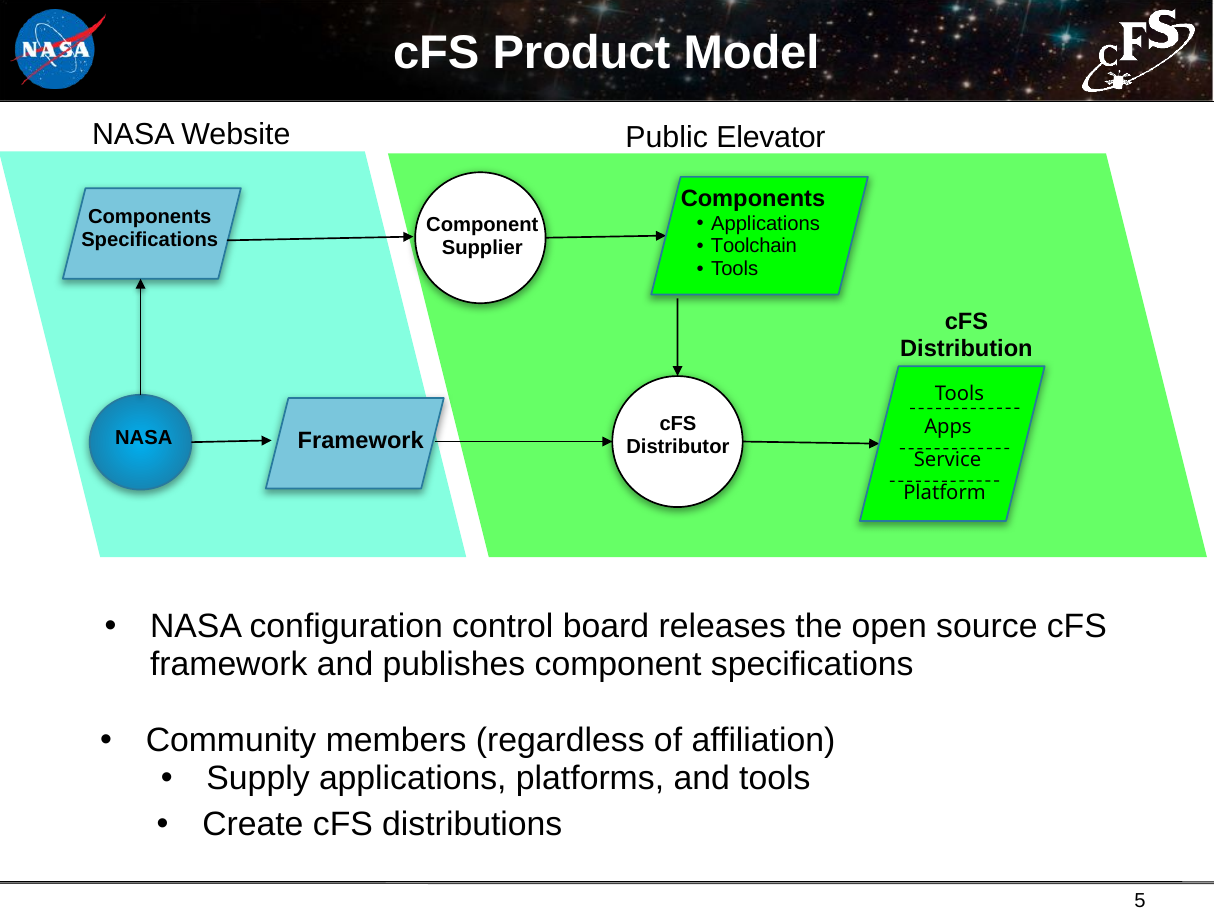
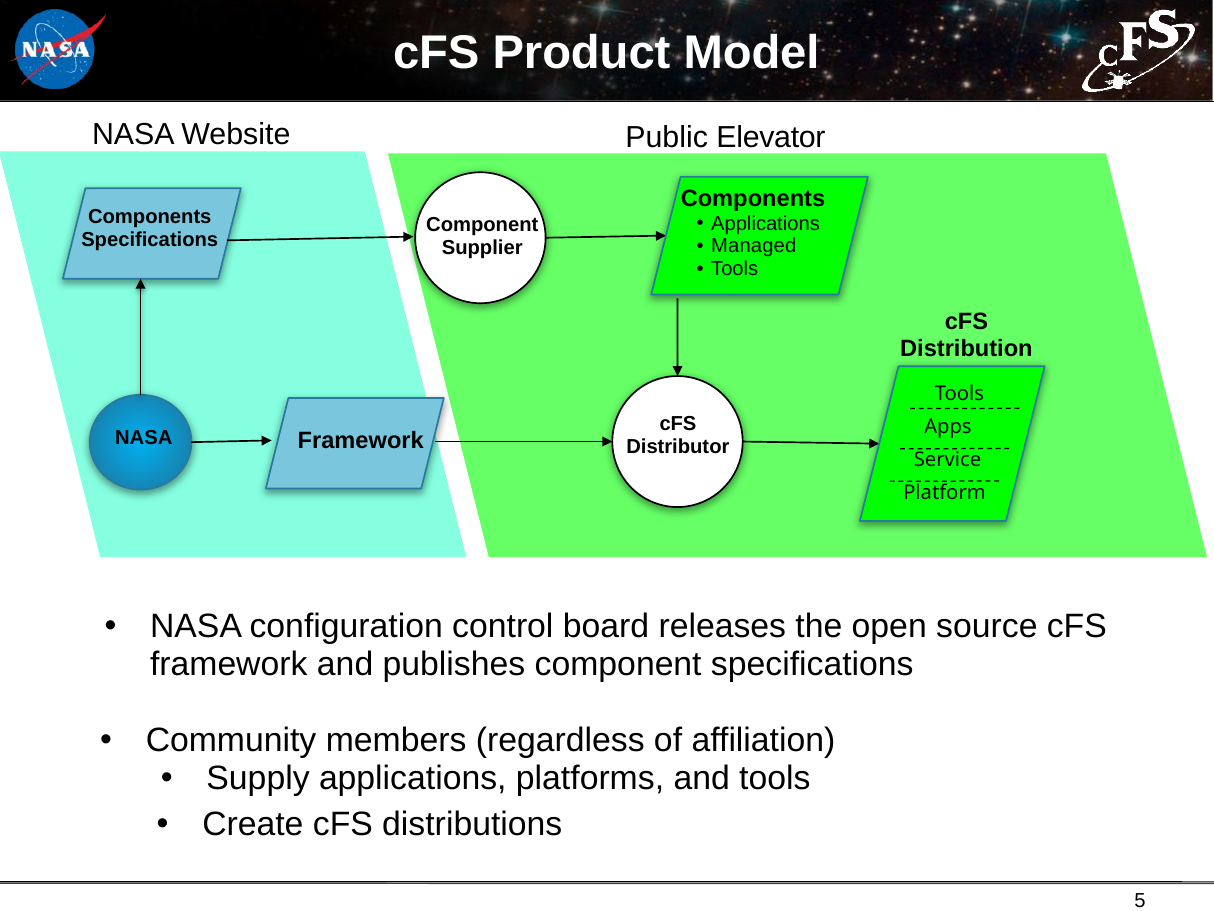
Toolchain: Toolchain -> Managed (754, 246)
